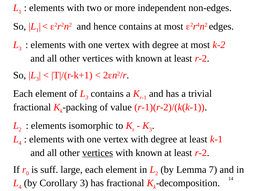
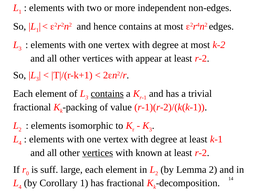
known: known -> appear (149, 58)
contains underline: none -> present (107, 94)
Lemma 7: 7 -> 2 (213, 170)
Corollary 3: 3 -> 1 (84, 183)
